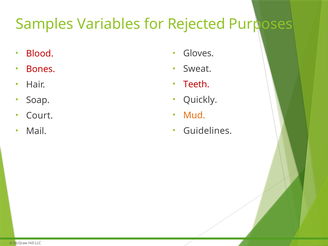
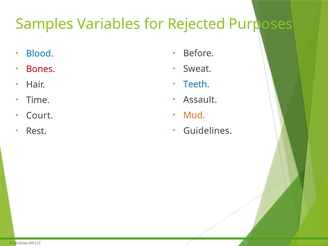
Gloves: Gloves -> Before (199, 53)
Blood colour: red -> blue (40, 54)
Teeth colour: red -> blue (196, 84)
Quickly: Quickly -> Assault (200, 100)
Soap: Soap -> Time (38, 100)
Mail: Mail -> Rest (36, 131)
